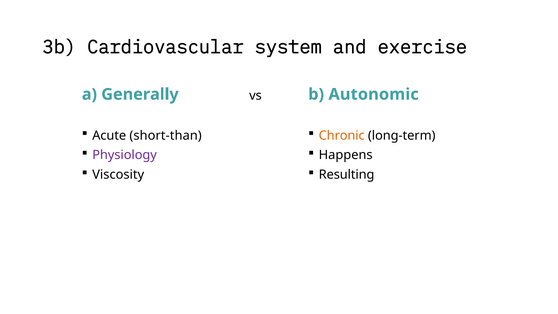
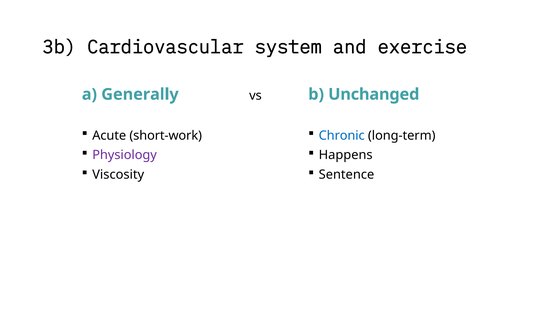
Autonomic: Autonomic -> Unchanged (374, 94)
short-than: short-than -> short-work (166, 135)
Chronic colour: orange -> blue (342, 135)
Resulting: Resulting -> Sentence (346, 175)
